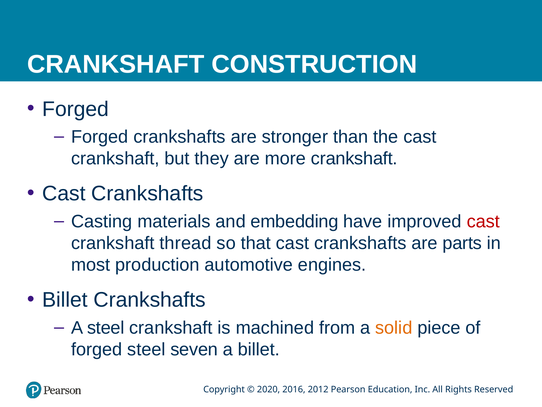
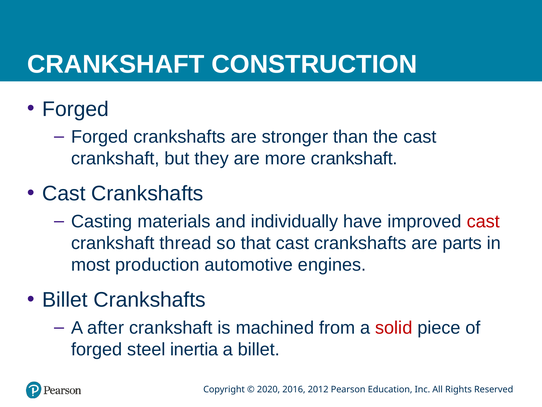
embedding: embedding -> individually (294, 221)
A steel: steel -> after (106, 327)
solid colour: orange -> red (394, 327)
seven: seven -> inertia (194, 349)
